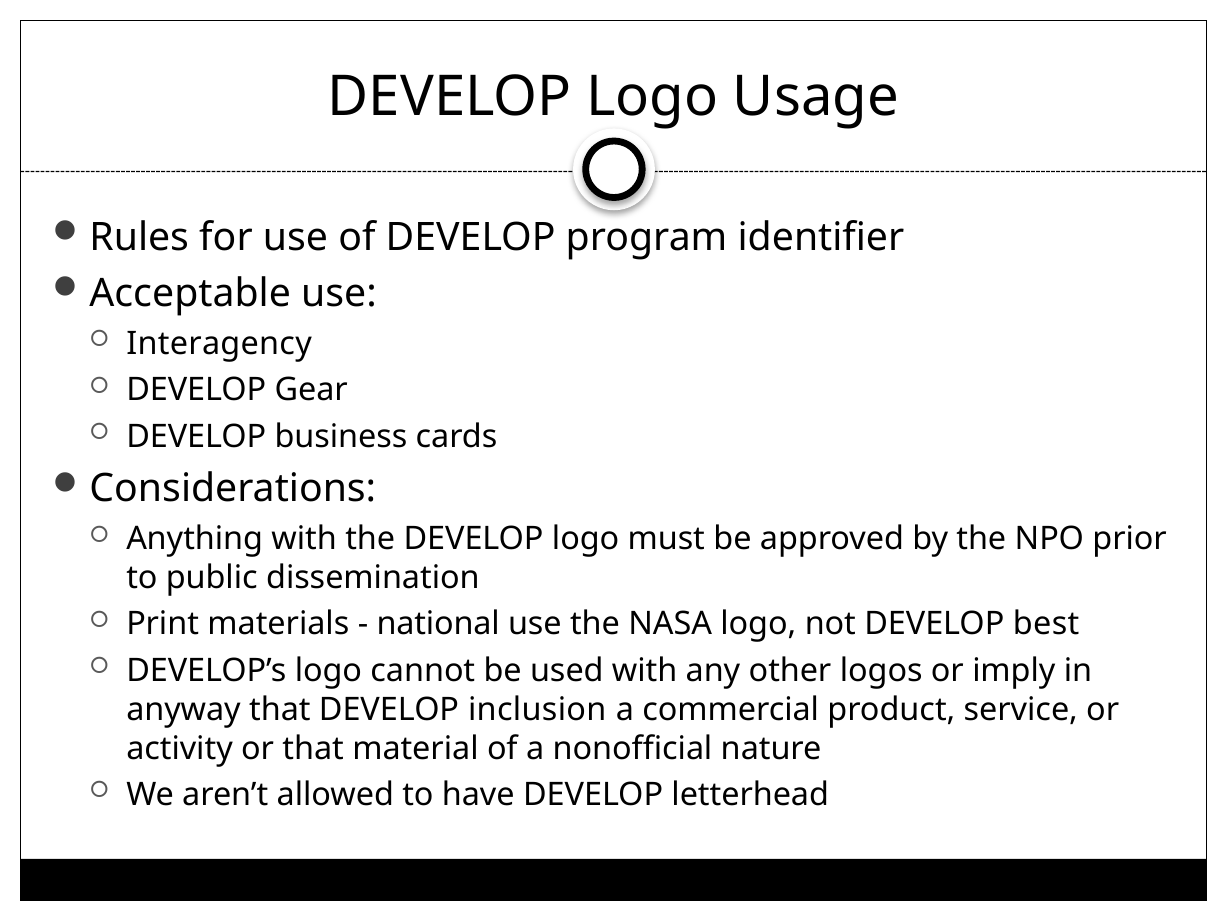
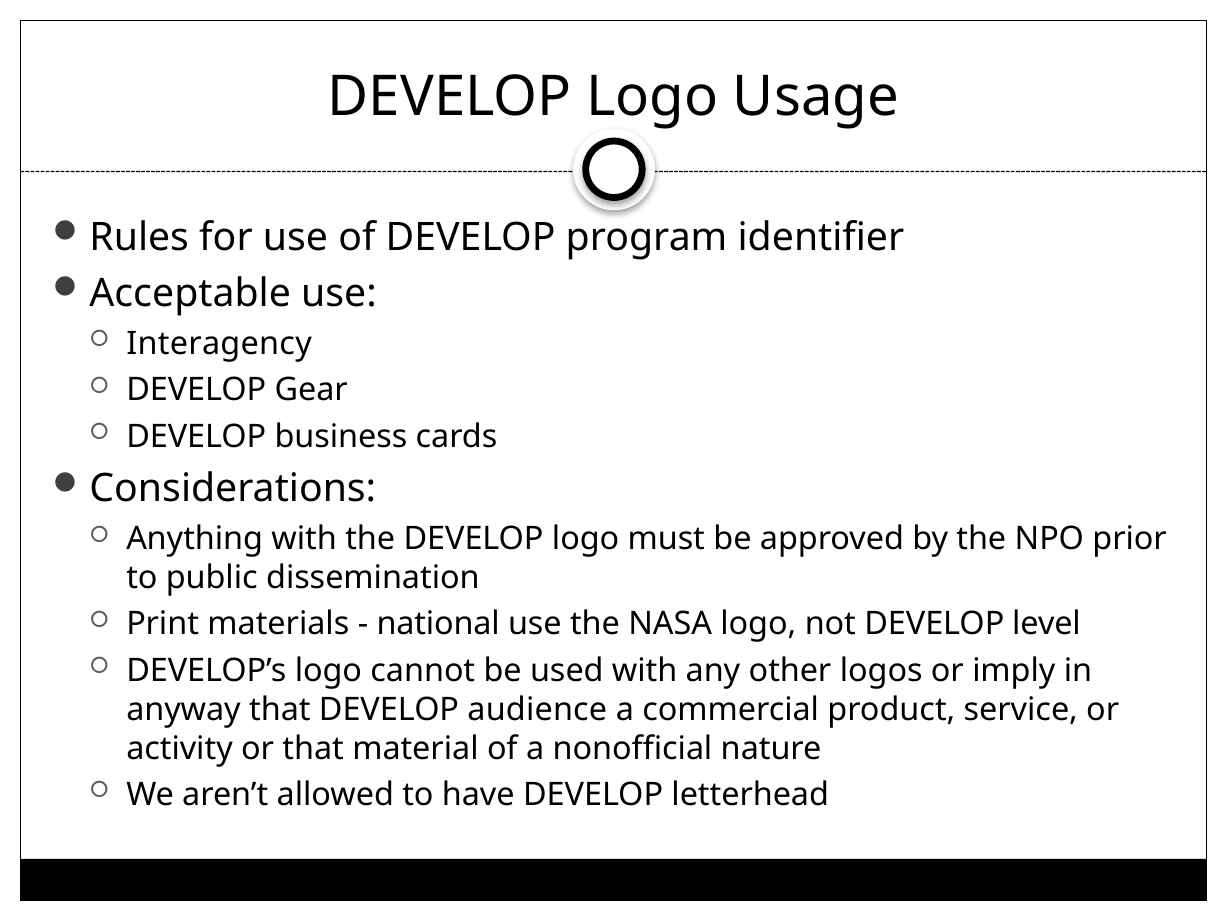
best: best -> level (1046, 624)
inclusion: inclusion -> audience (537, 709)
